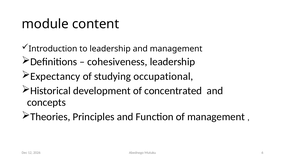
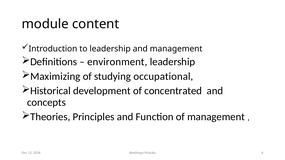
cohesiveness: cohesiveness -> environment (117, 62)
Expectancy: Expectancy -> Maximizing (55, 76)
